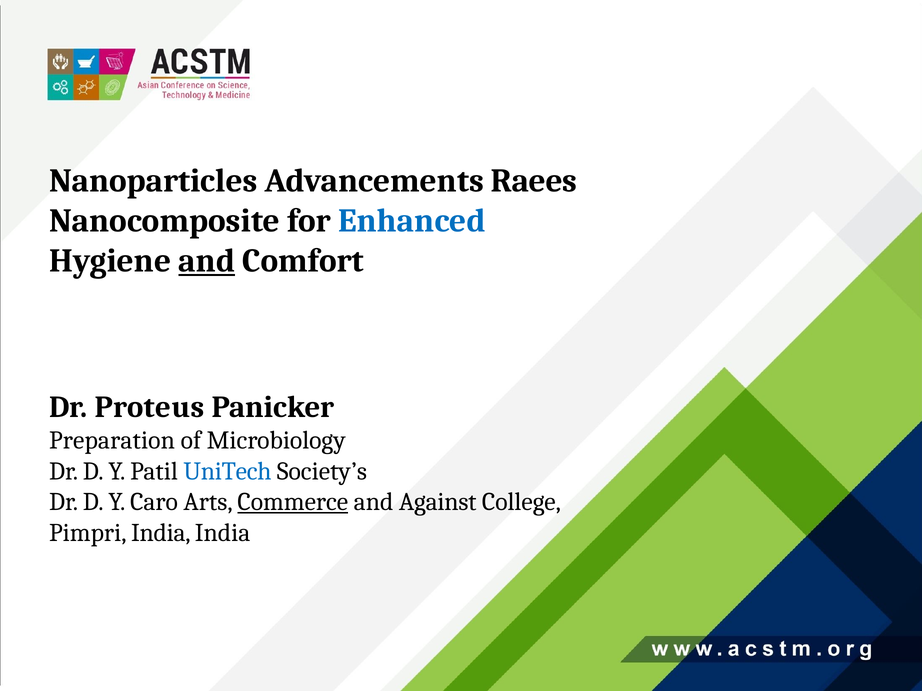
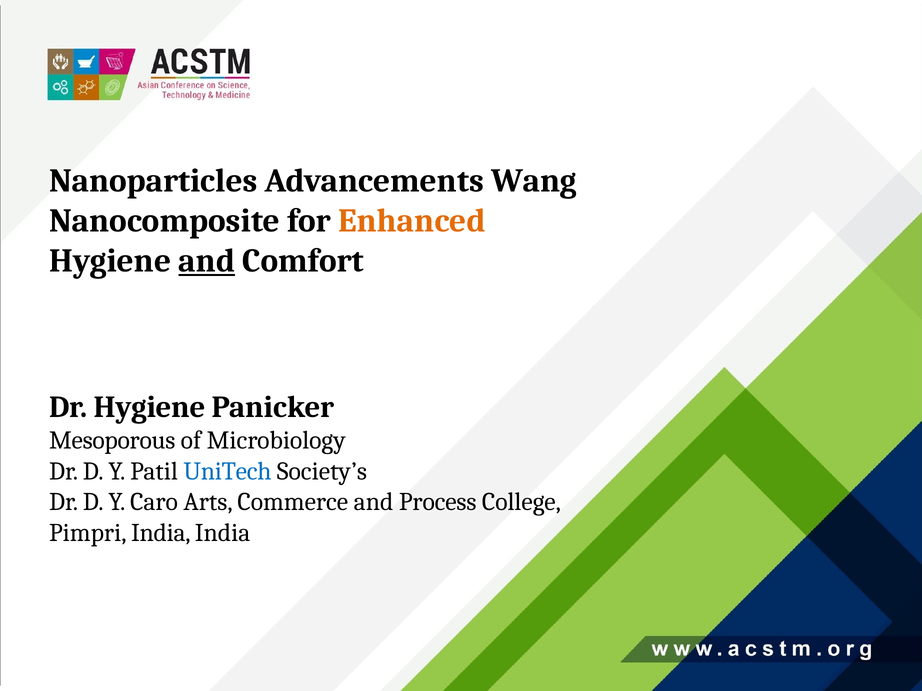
Raees: Raees -> Wang (534, 181)
Enhanced colour: blue -> orange (412, 221)
Dr Proteus: Proteus -> Hygiene (150, 407)
Preparation: Preparation -> Mesoporous (112, 441)
Commerce underline: present -> none (293, 502)
Against: Against -> Process (438, 502)
